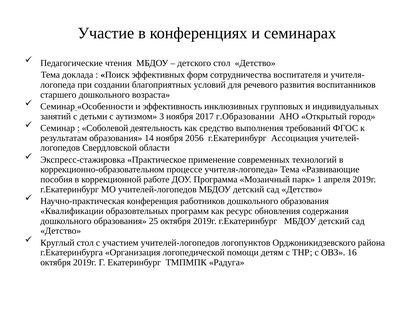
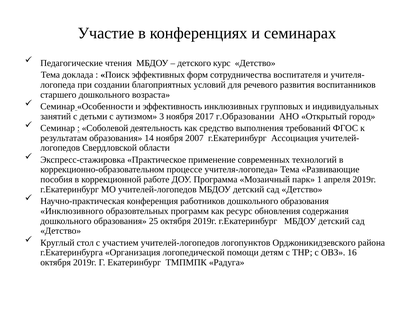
детского стол: стол -> курс (222, 63)
2056: 2056 -> 2007 (194, 138)
Квалификации: Квалификации -> Инклюзивного (72, 211)
